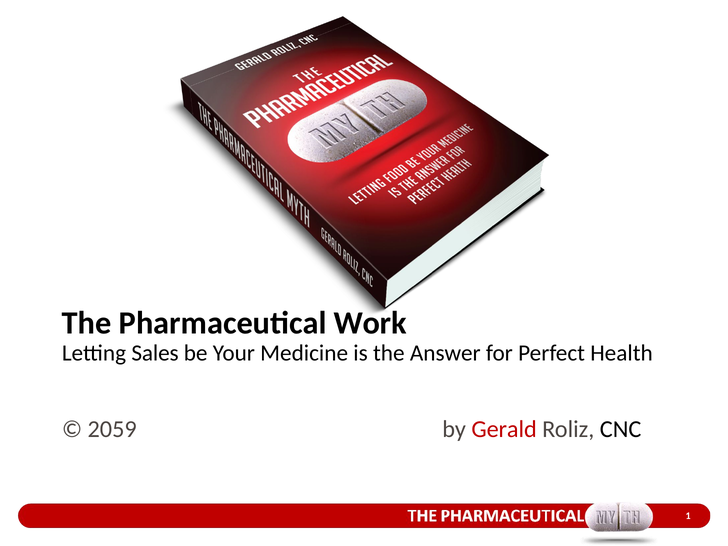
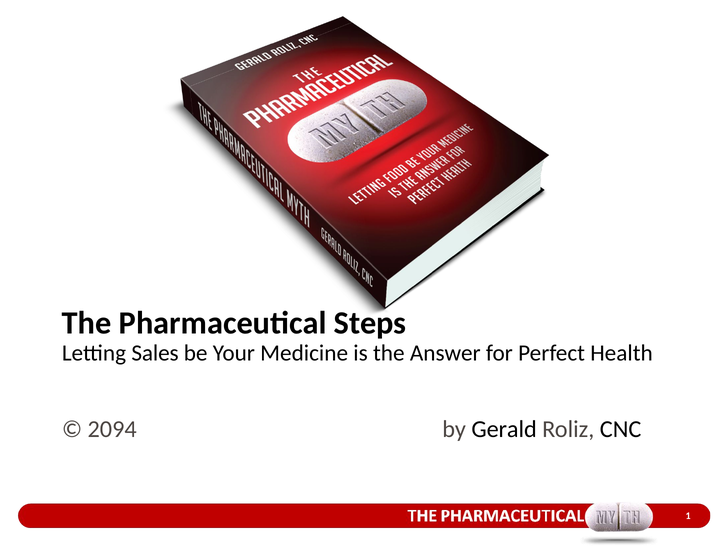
Work: Work -> Steps (370, 323)
2059: 2059 -> 2094 (112, 429)
Gerald colour: red -> black (504, 429)
